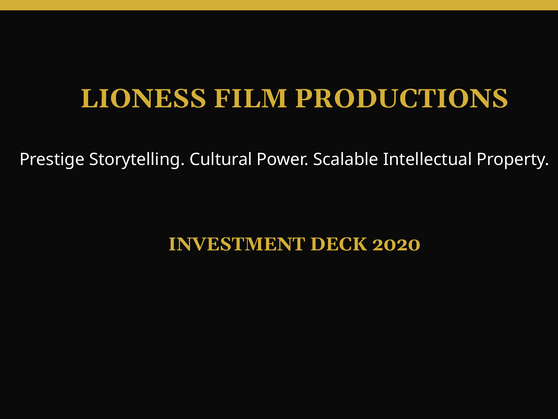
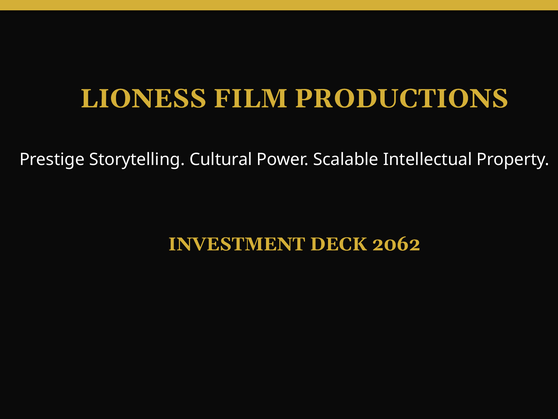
2020: 2020 -> 2062 (396, 244)
